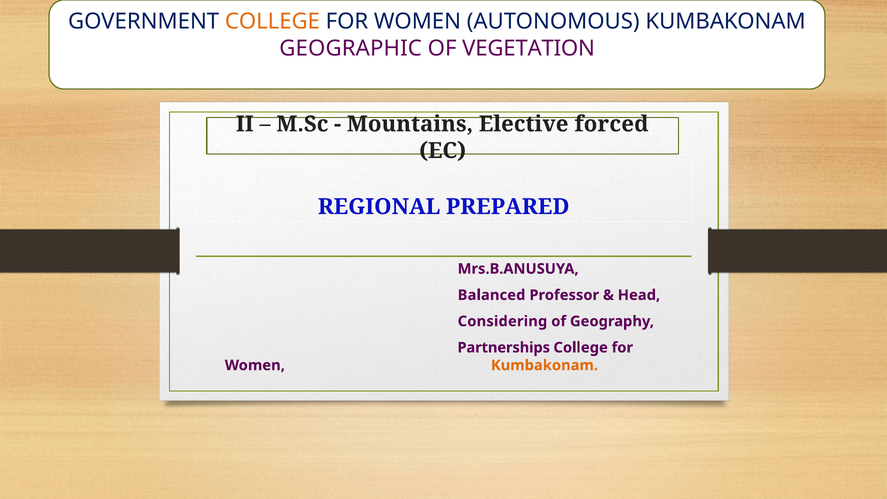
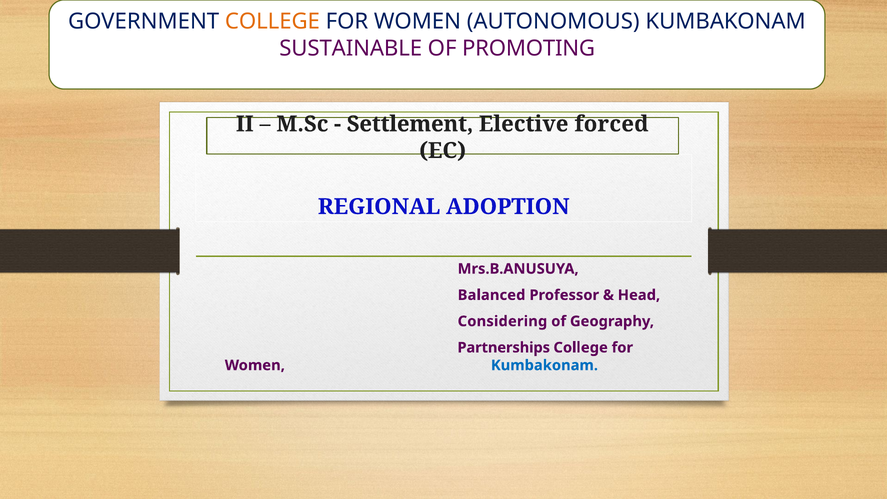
GEOGRAPHIC: GEOGRAPHIC -> SUSTAINABLE (351, 48)
VEGETATION: VEGETATION -> PROMOTING (529, 48)
Mountains: Mountains -> Settlement (410, 124)
PREPARED: PREPARED -> ADOPTION (508, 207)
Kumbakonam colour: orange -> blue (544, 365)
